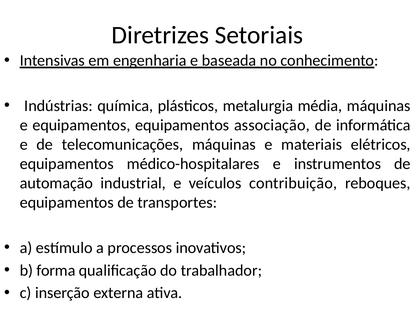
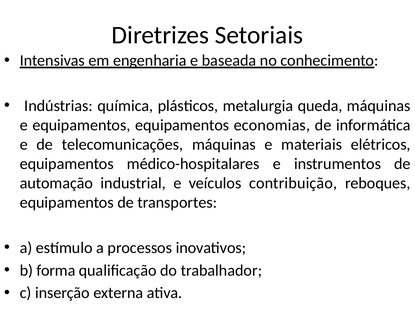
média: média -> queda (320, 106)
associação: associação -> economias (272, 125)
